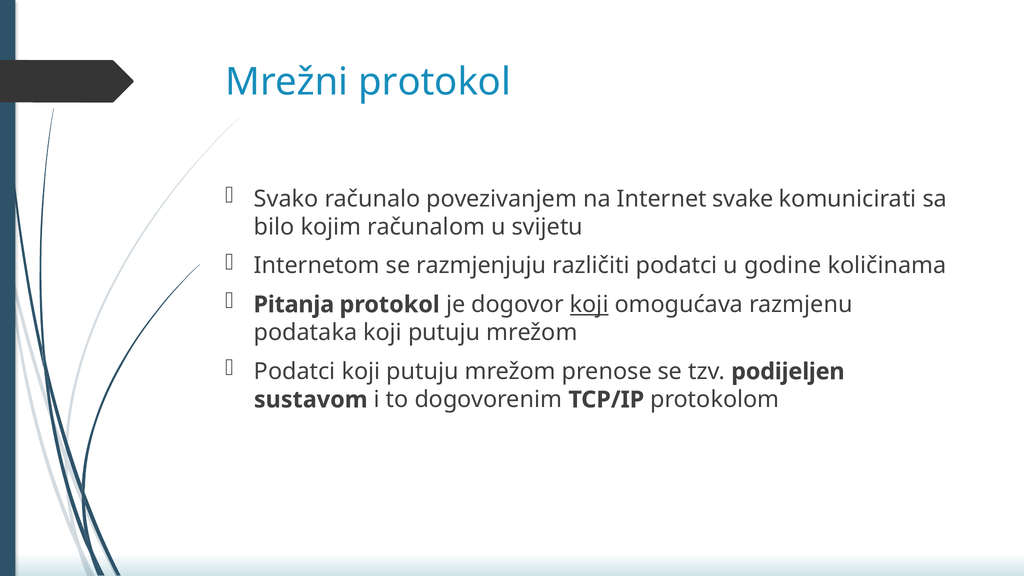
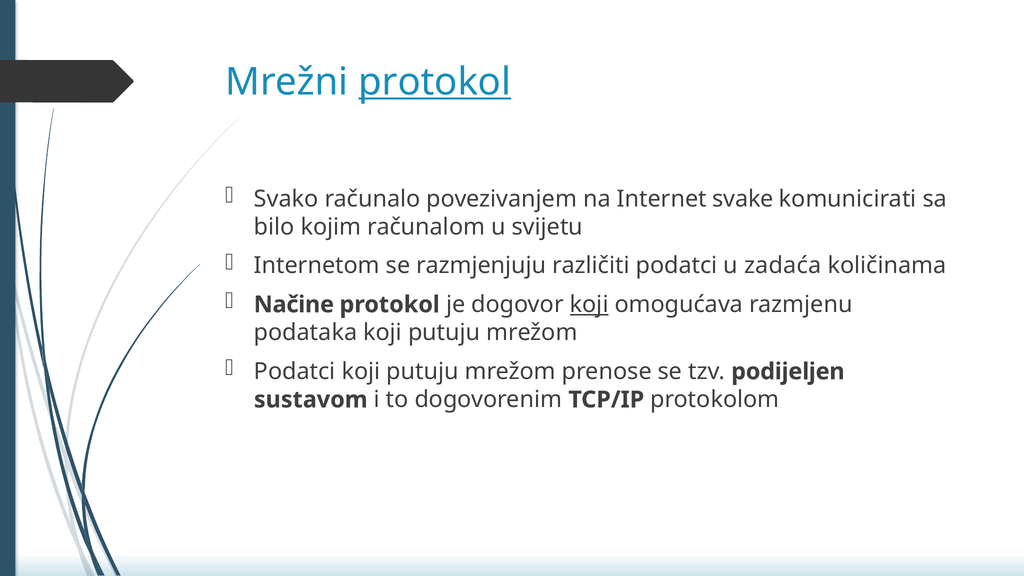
protokol underline: none -> present (435, 82)
godine: godine -> zadaća (783, 266)
Pitanja: Pitanja -> Načine (294, 305)
